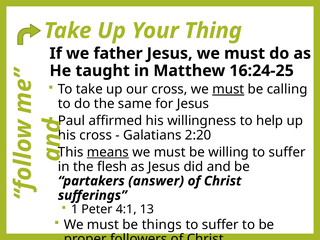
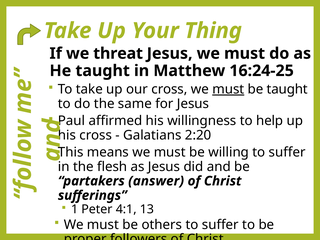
father: father -> threat (118, 53)
be calling: calling -> taught (287, 89)
means underline: present -> none (108, 152)
things: things -> others (162, 225)
